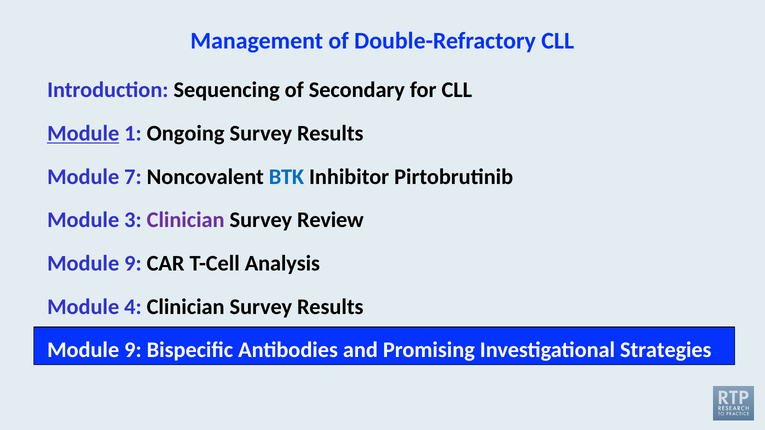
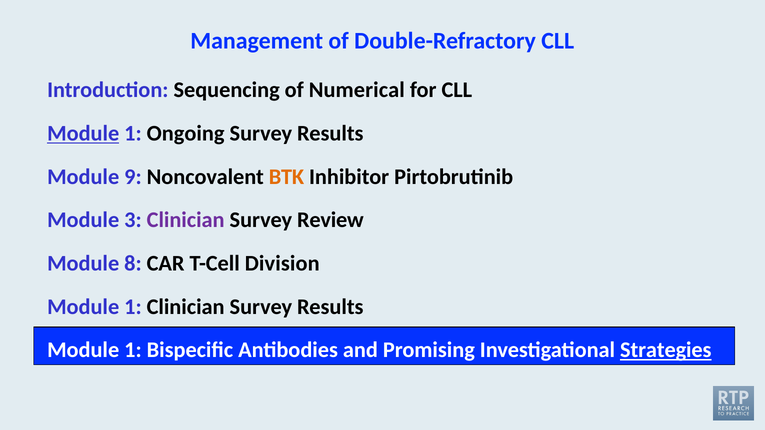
Secondary: Secondary -> Numerical (357, 90)
7: 7 -> 9 (133, 177)
BTK colour: blue -> orange (286, 177)
9: 9 -> 8 (133, 264)
Analysis: Analysis -> Division (282, 264)
4: 4 -> 1 (133, 307)
9: 9 -> 1 (133, 350)
Strategies underline: none -> present (666, 350)
